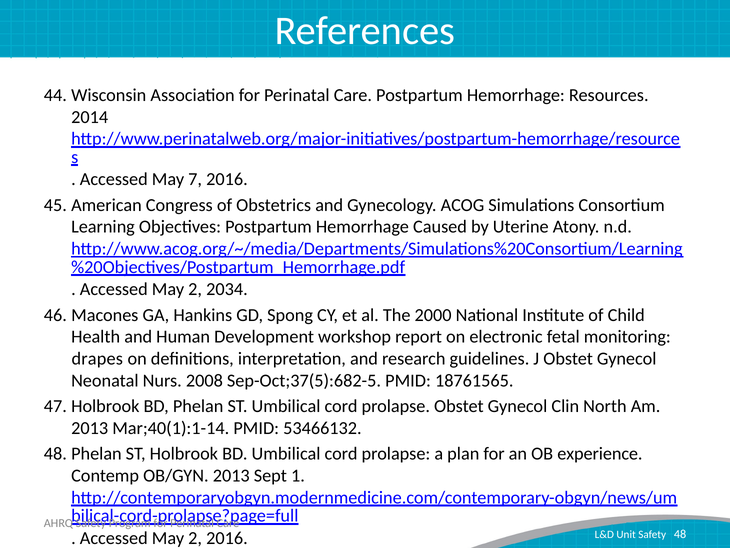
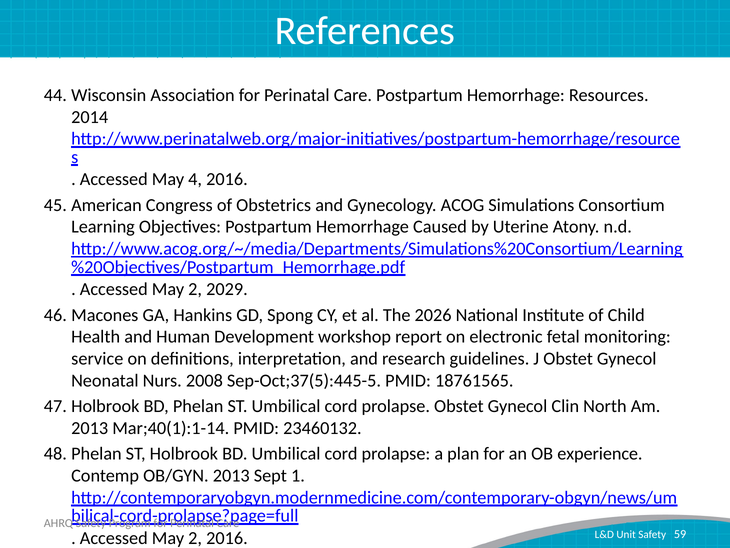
7: 7 -> 4 (195, 179)
2034: 2034 -> 2029 (227, 289)
2000: 2000 -> 2026 (433, 315)
drapes: drapes -> service (97, 359)
Sep-Oct;37(5):682-5: Sep-Oct;37(5):682-5 -> Sep-Oct;37(5):445-5 (304, 380)
53466132: 53466132 -> 23460132 (322, 428)
48: 48 -> 59 (680, 534)
